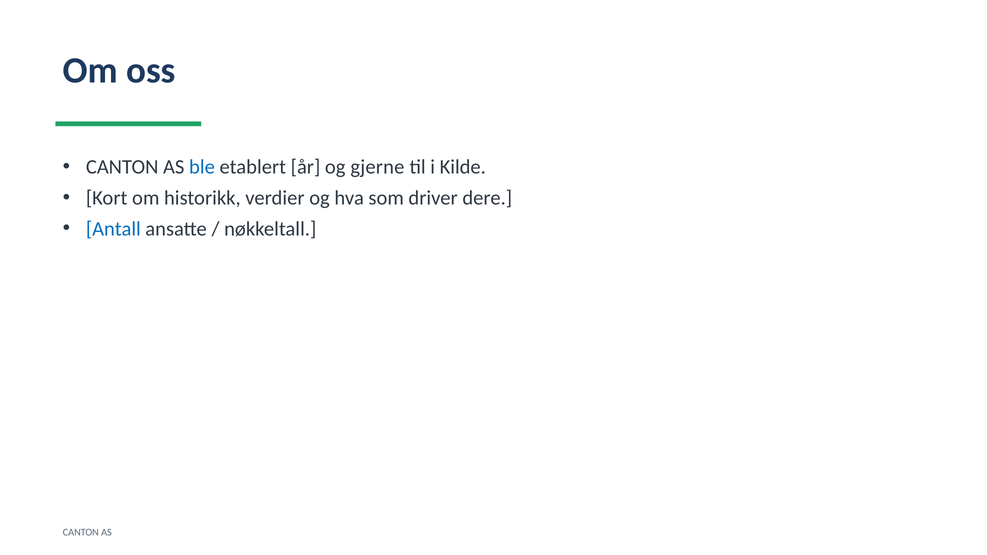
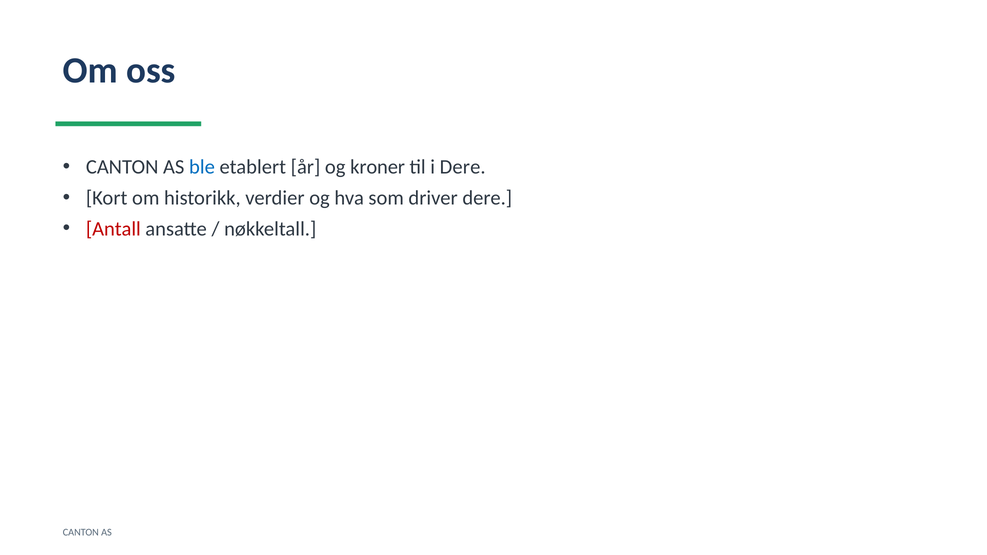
gjerne: gjerne -> kroner (378, 167)
i Kilde: Kilde -> Dere (463, 167)
Antall colour: blue -> red (113, 229)
